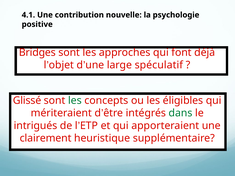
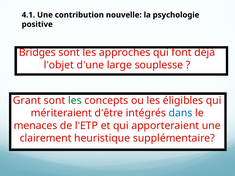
spéculatif: spéculatif -> souplesse (159, 65)
Glissé: Glissé -> Grant (27, 101)
dans colour: green -> blue (181, 113)
intrigués: intrigués -> menaces (36, 126)
